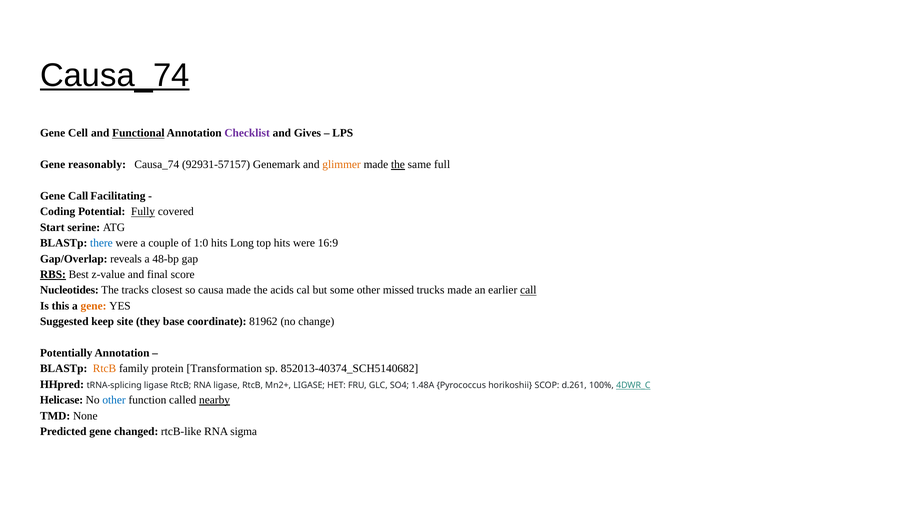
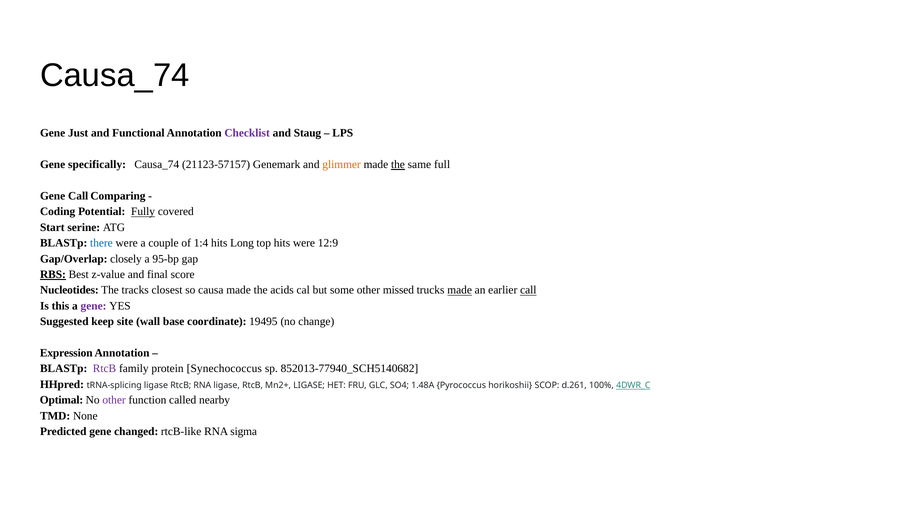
Causa_74 underline: present -> none (115, 75)
Cell: Cell -> Just (78, 133)
Functional underline: present -> none (138, 133)
Gives: Gives -> Staug (308, 133)
reasonably: reasonably -> specifically (97, 165)
92931-57157: 92931-57157 -> 21123-57157 (216, 165)
Facilitating: Facilitating -> Comparing (118, 196)
1:0: 1:0 -> 1:4 (201, 243)
16:9: 16:9 -> 12:9 (328, 243)
reveals: reveals -> closely (126, 259)
48-bp: 48-bp -> 95-bp (166, 259)
made underline: none -> present (460, 290)
gene colour: orange -> purple (94, 306)
they: they -> wall (148, 321)
81962: 81962 -> 19495 (263, 321)
Potentially: Potentially -> Expression (66, 353)
RtcB colour: orange -> purple (105, 369)
Transformation: Transformation -> Synechococcus (224, 369)
852013-40374_SCH5140682: 852013-40374_SCH5140682 -> 852013-77940_SCH5140682 (349, 369)
Helicase: Helicase -> Optimal (62, 400)
other colour: blue -> purple (114, 400)
nearby underline: present -> none (215, 400)
